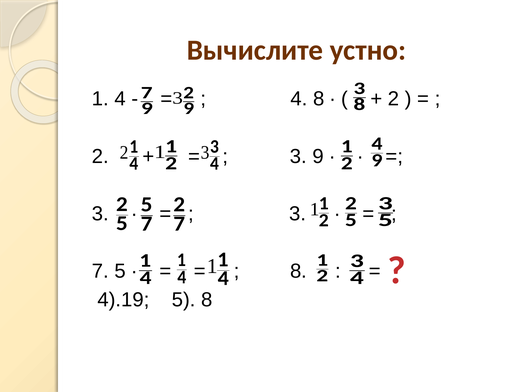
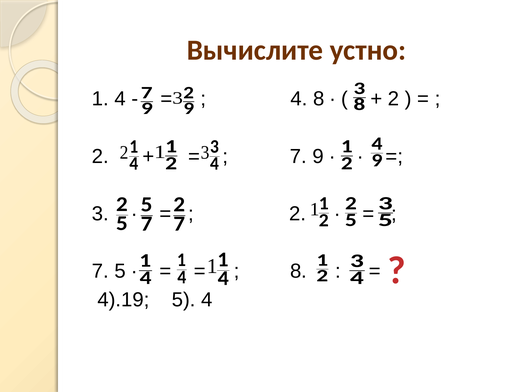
3: 3 -> 7 (298, 156)
3: 3 -> 2 (298, 214)
5 8: 8 -> 4 (207, 300)
